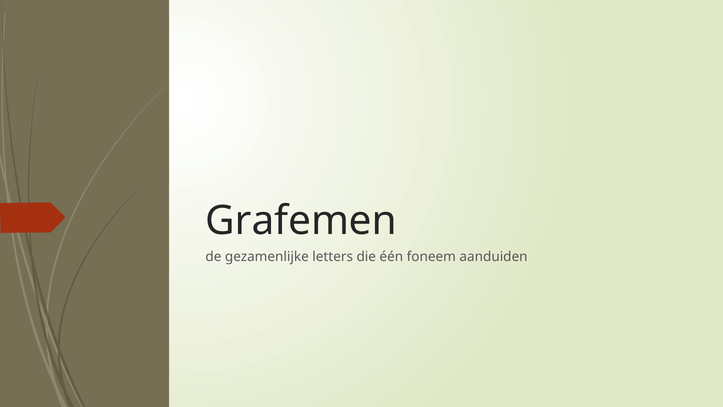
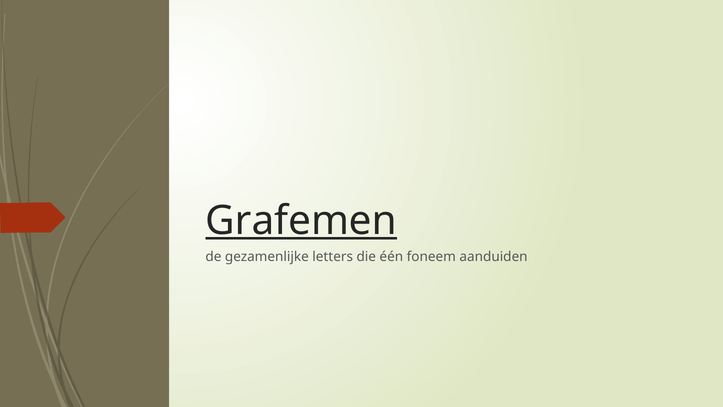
Grafemen underline: none -> present (301, 220)
